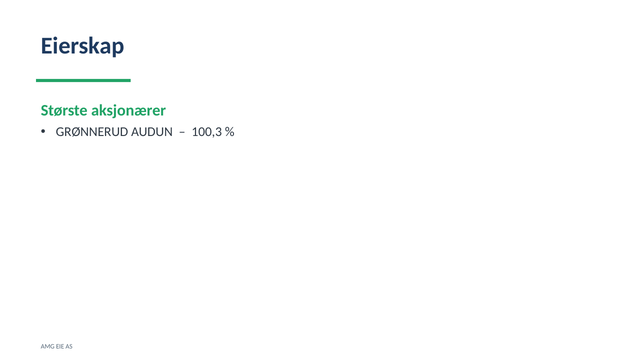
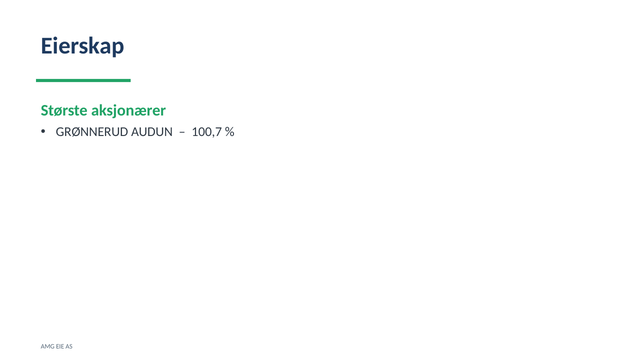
100,3: 100,3 -> 100,7 (207, 132)
